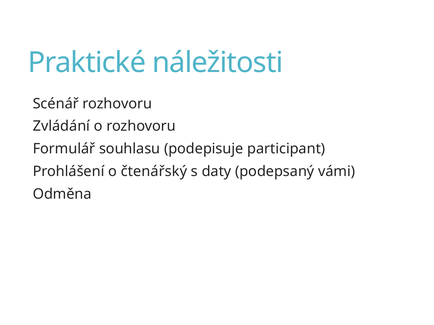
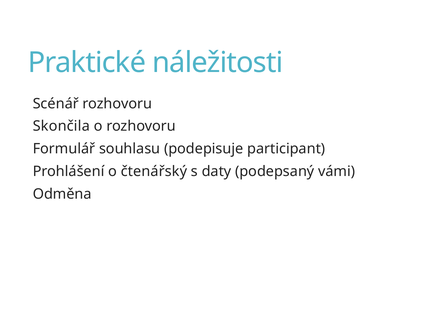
Zvládání: Zvládání -> Skončila (61, 126)
